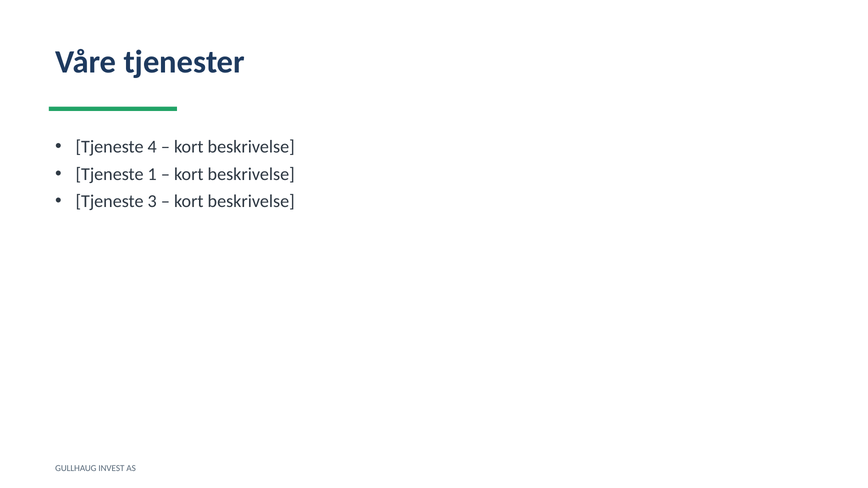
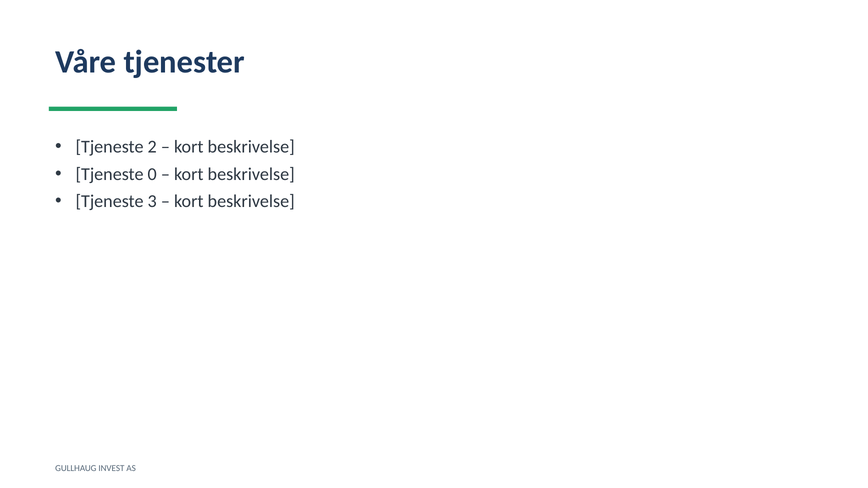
4: 4 -> 2 (152, 147)
1: 1 -> 0 (152, 174)
